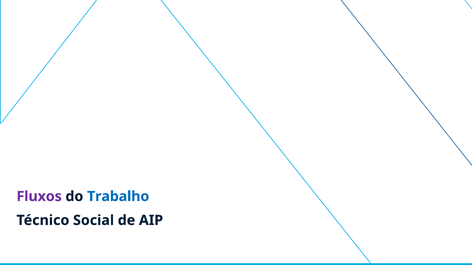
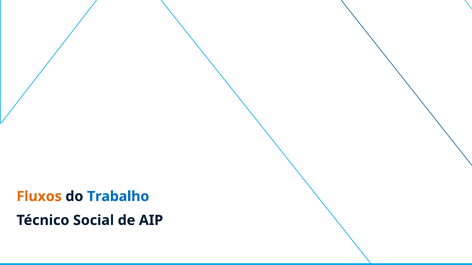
Fluxos colour: purple -> orange (39, 197)
